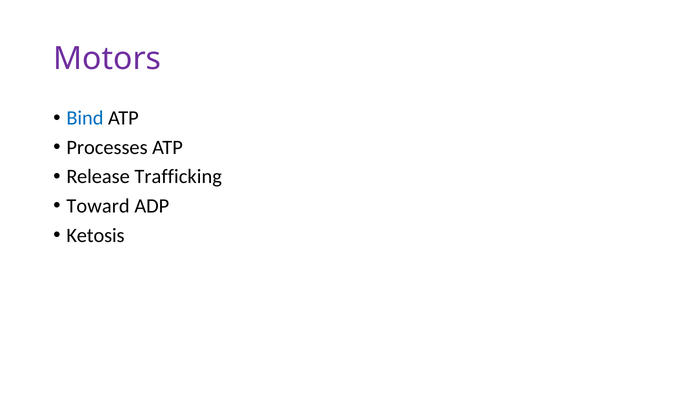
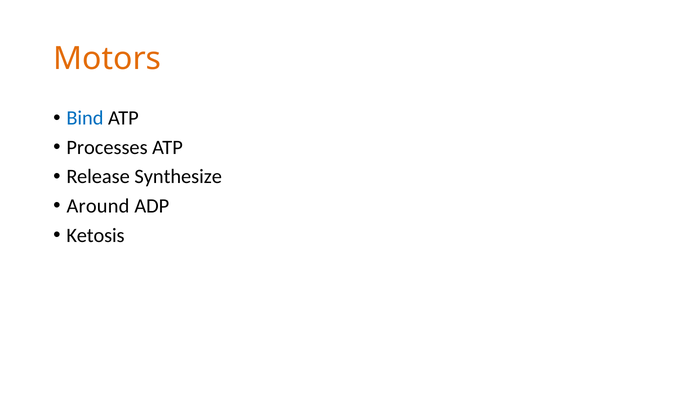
Motors colour: purple -> orange (107, 59)
Trafficking: Trafficking -> Synthesize (178, 177)
Toward: Toward -> Around (98, 206)
